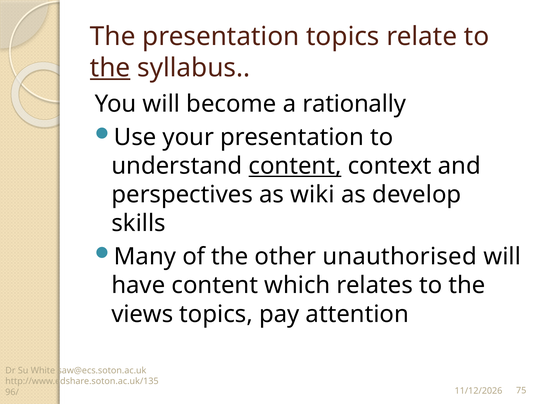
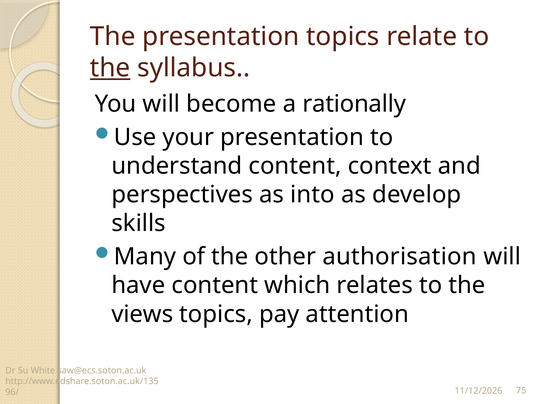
content underline: present -> none (295, 166)
wiki: wiki -> into (313, 195)
unauthorised: unauthorised -> authorisation (400, 257)
